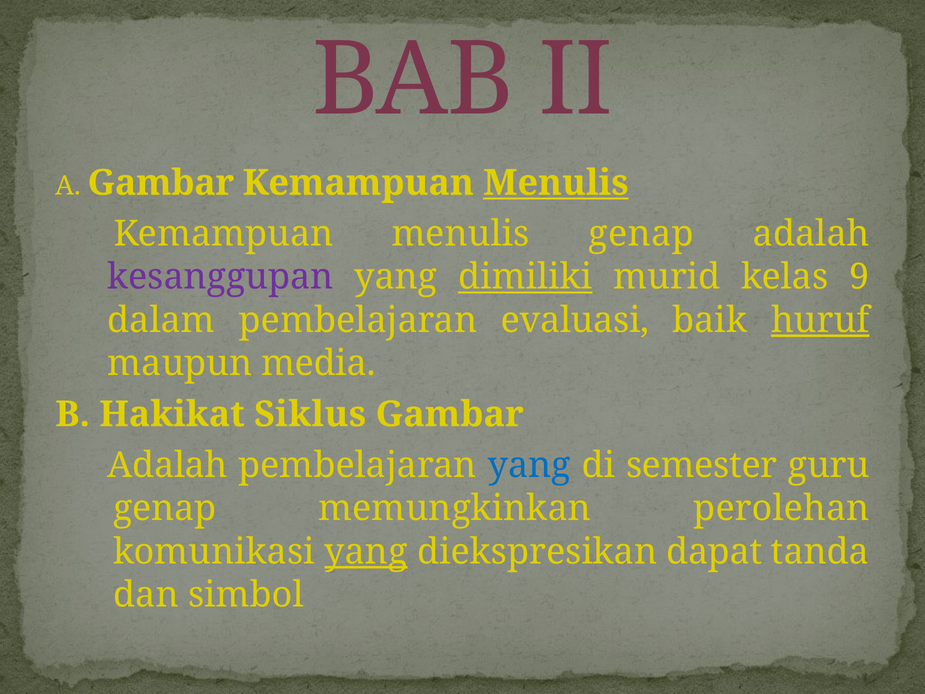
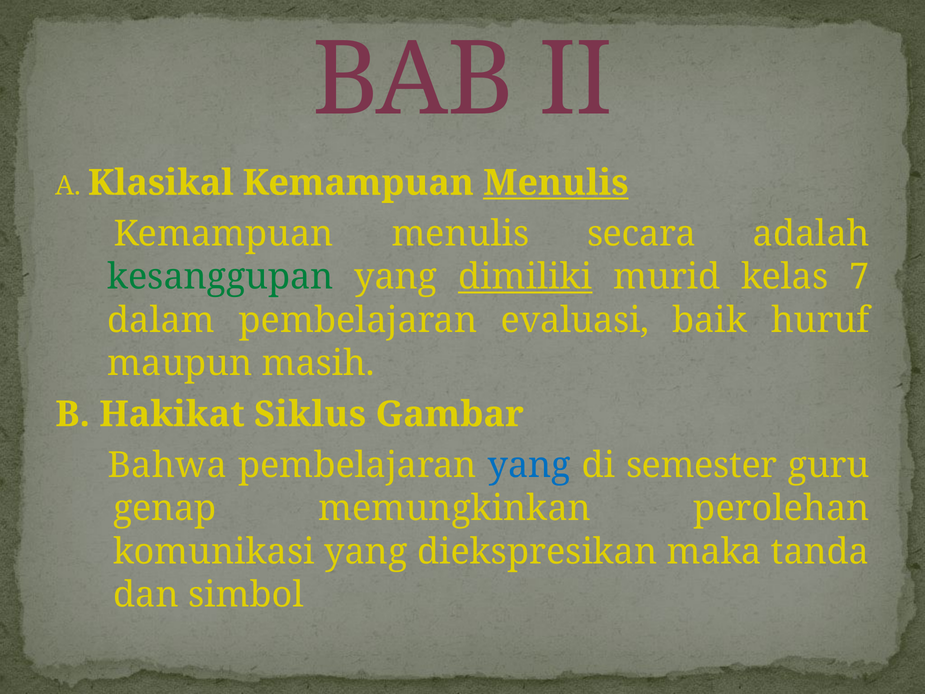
A Gambar: Gambar -> Klasikal (161, 183)
menulis genap: genap -> secara (641, 234)
kesanggupan colour: purple -> green (220, 277)
9: 9 -> 7 (859, 277)
huruf underline: present -> none (820, 320)
media: media -> masih (318, 363)
Adalah: Adalah -> Bahwa (167, 465)
yang underline: present -> none (366, 552)
dapat: dapat -> maka (714, 552)
